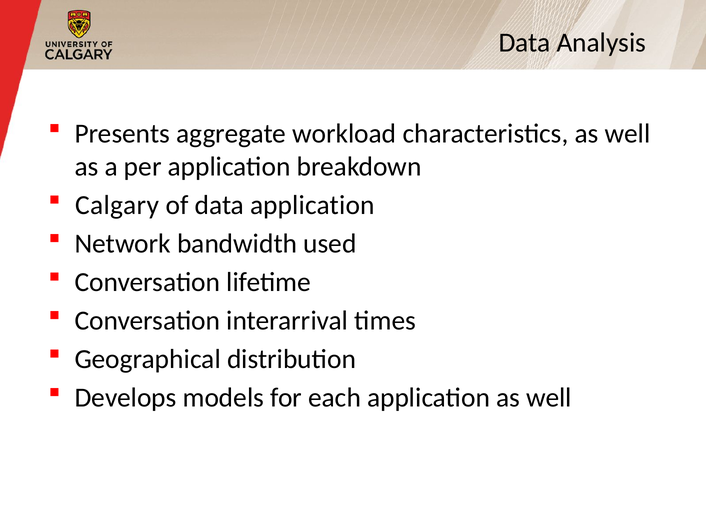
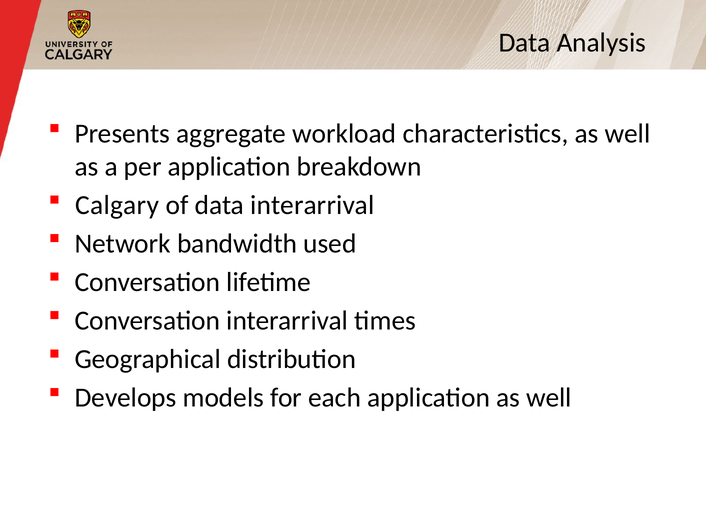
data application: application -> interarrival (312, 205)
